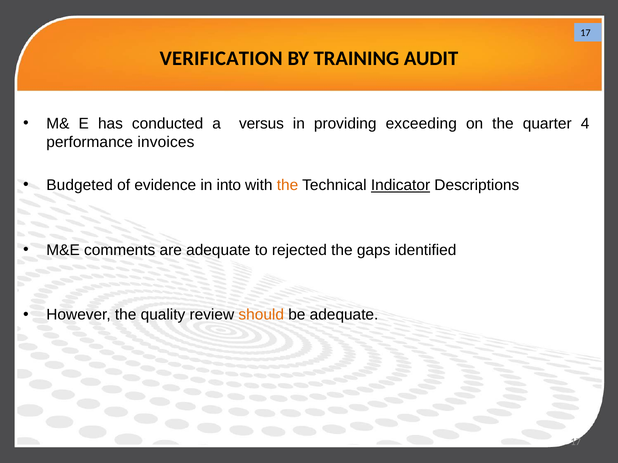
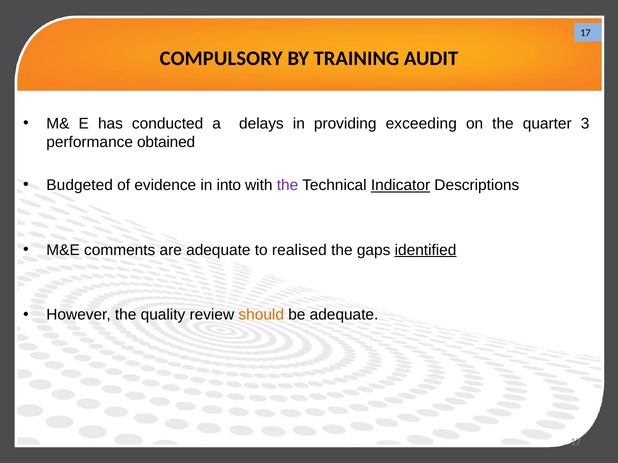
VERIFICATION: VERIFICATION -> COMPULSORY (221, 59)
versus: versus -> delays (261, 124)
4: 4 -> 3 (585, 124)
invoices: invoices -> obtained (166, 142)
the colour: orange -> purple (288, 185)
rejected: rejected -> realised (299, 250)
identified underline: none -> present (426, 250)
